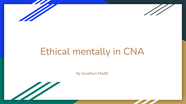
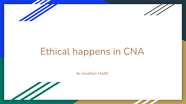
mentally: mentally -> happens (91, 52)
